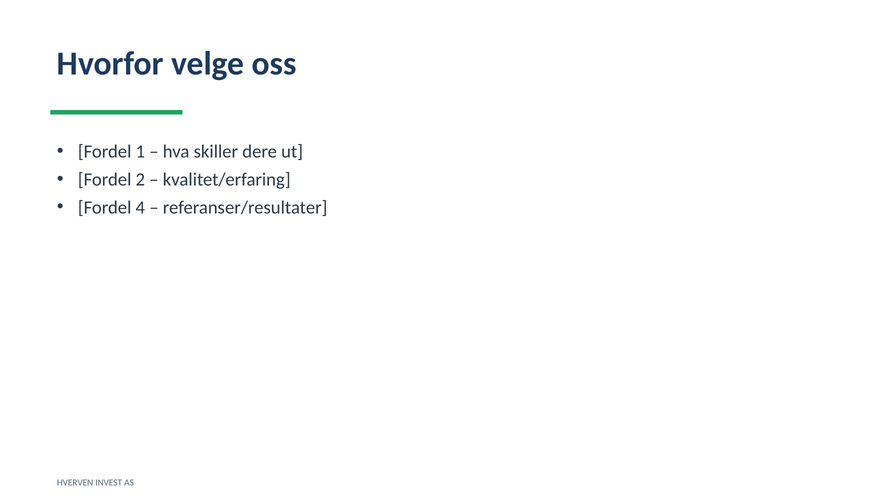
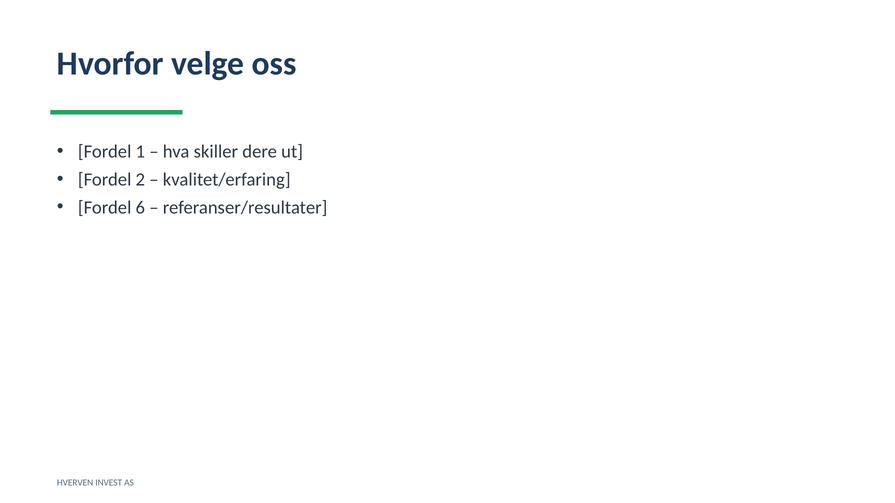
4: 4 -> 6 (140, 208)
